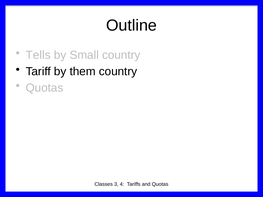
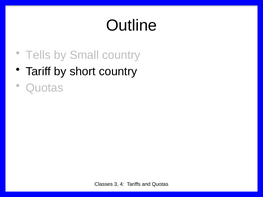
them: them -> short (83, 72)
